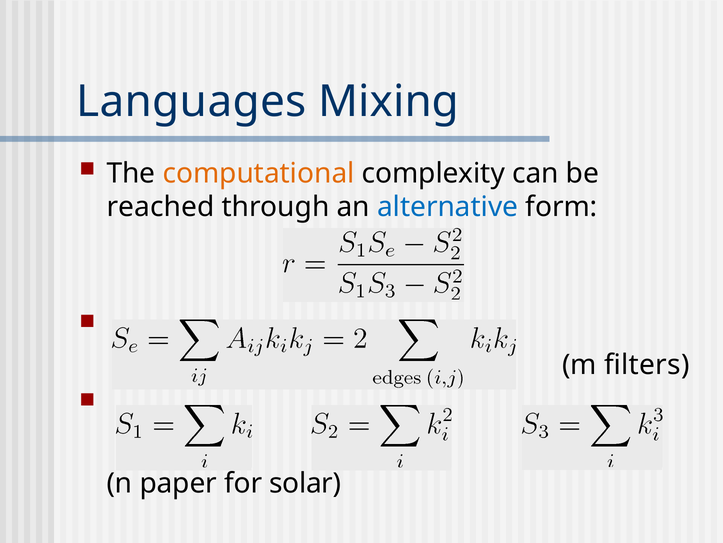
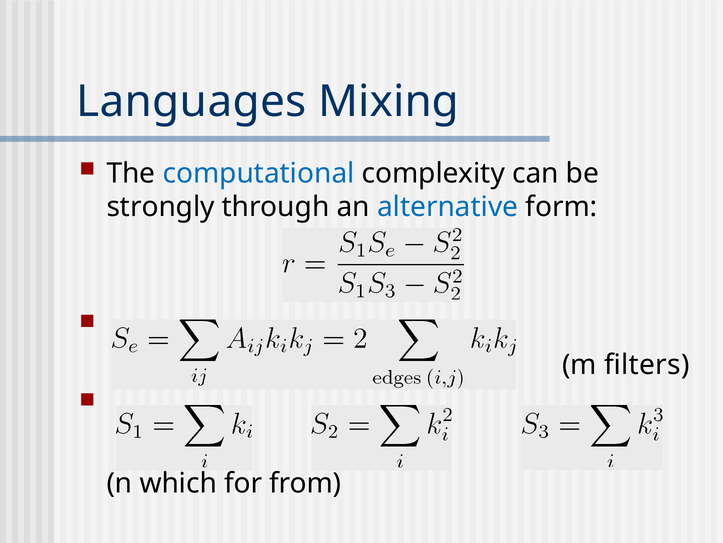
computational colour: orange -> blue (259, 173)
reached: reached -> strongly (161, 207)
paper: paper -> which (178, 483)
solar: solar -> from (305, 483)
